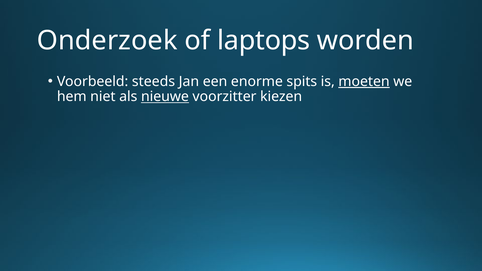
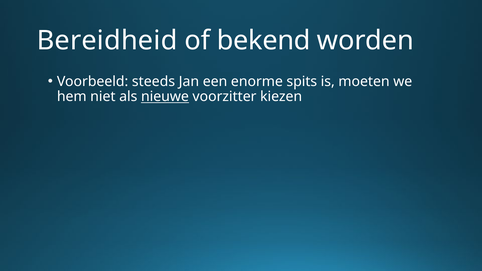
Onderzoek: Onderzoek -> Bereidheid (107, 40)
laptops: laptops -> bekend (264, 40)
moeten underline: present -> none (364, 81)
